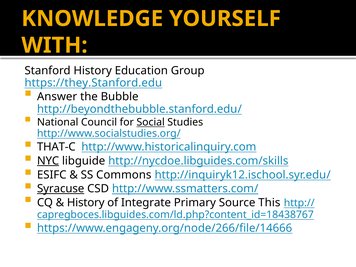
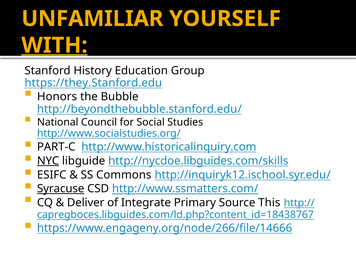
KNOWLEDGE: KNOWLEDGE -> UNFAMILIAR (92, 19)
WITH underline: none -> present (54, 45)
Answer: Answer -> Honors (57, 97)
Social underline: present -> none (151, 122)
THAT-C: THAT-C -> PART-C (56, 147)
History: History -> Deliver (86, 203)
